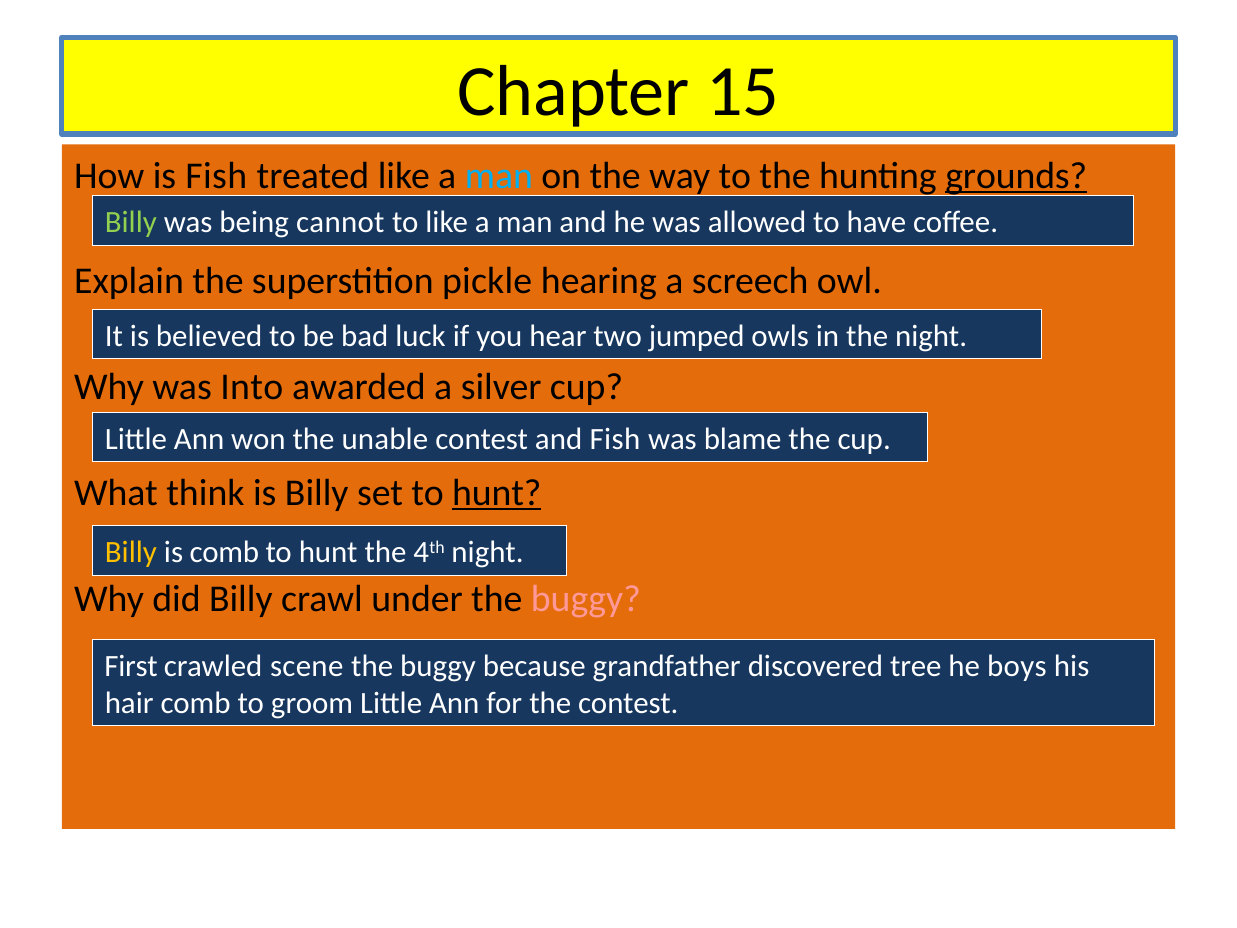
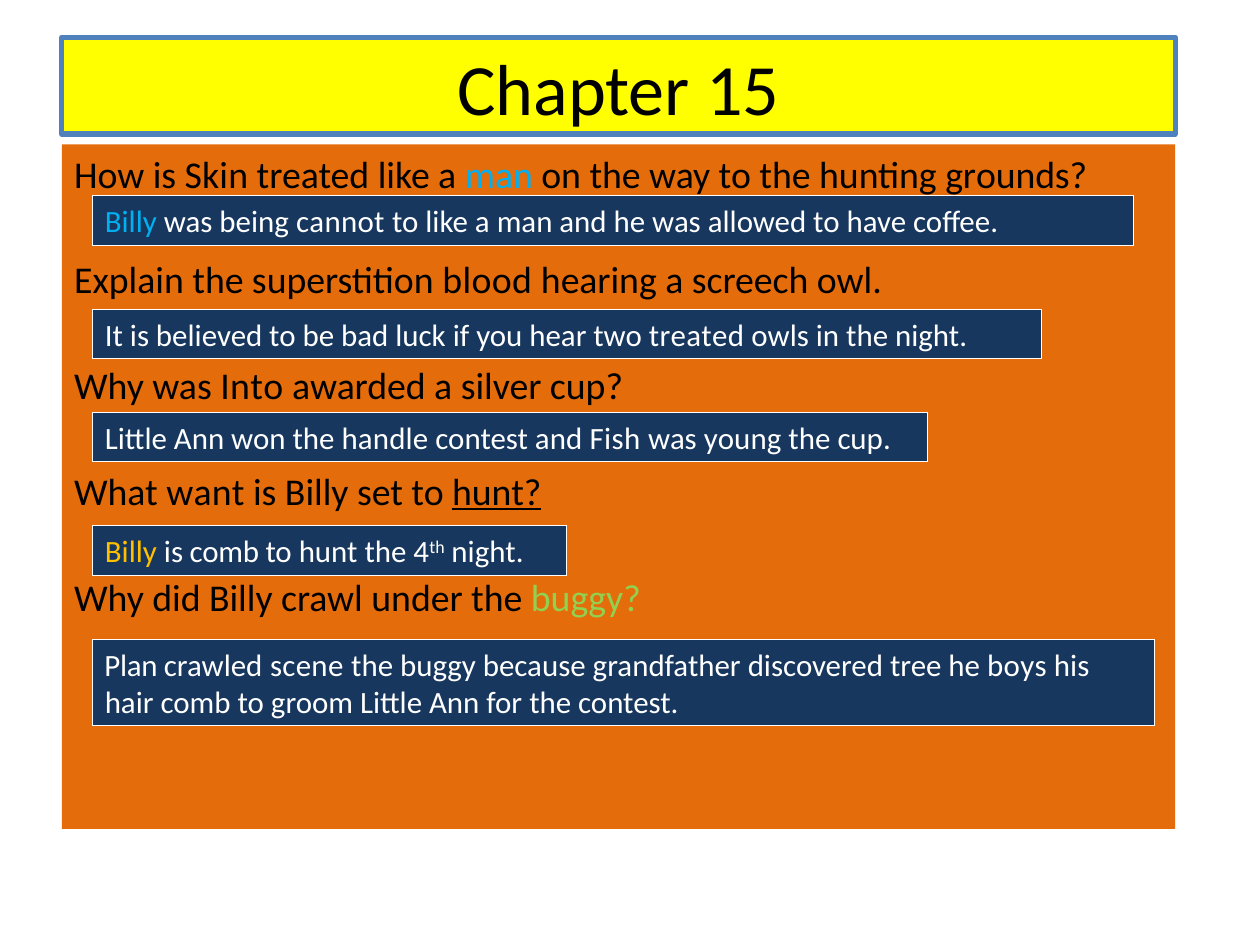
is Fish: Fish -> Skin (216, 176)
grounds underline: present -> none (1016, 176)
Billy colour: light green -> light blue (131, 223)
pickle: pickle -> blood (487, 281)
two jumped: jumped -> treated (696, 336)
unable: unable -> handle (385, 439)
blame: blame -> young (743, 439)
think: think -> want (205, 493)
buggy colour: pink -> light green (586, 598)
First: First -> Plan (131, 666)
